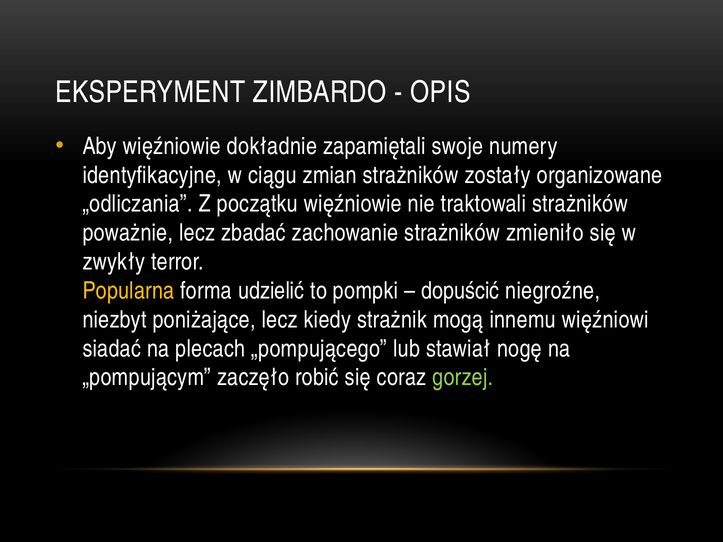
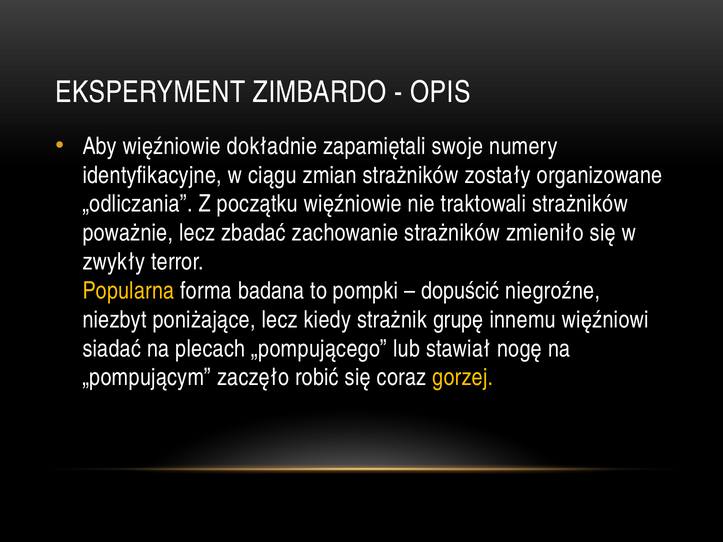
udzielić: udzielić -> badana (271, 291)
mogą: mogą -> grupę (458, 320)
gorzej colour: light green -> yellow (463, 378)
